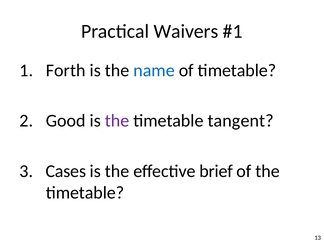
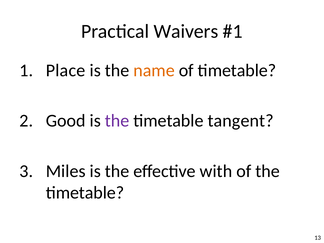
Forth: Forth -> Place (66, 70)
name colour: blue -> orange (154, 70)
Cases: Cases -> Miles (66, 171)
brief: brief -> with (216, 171)
